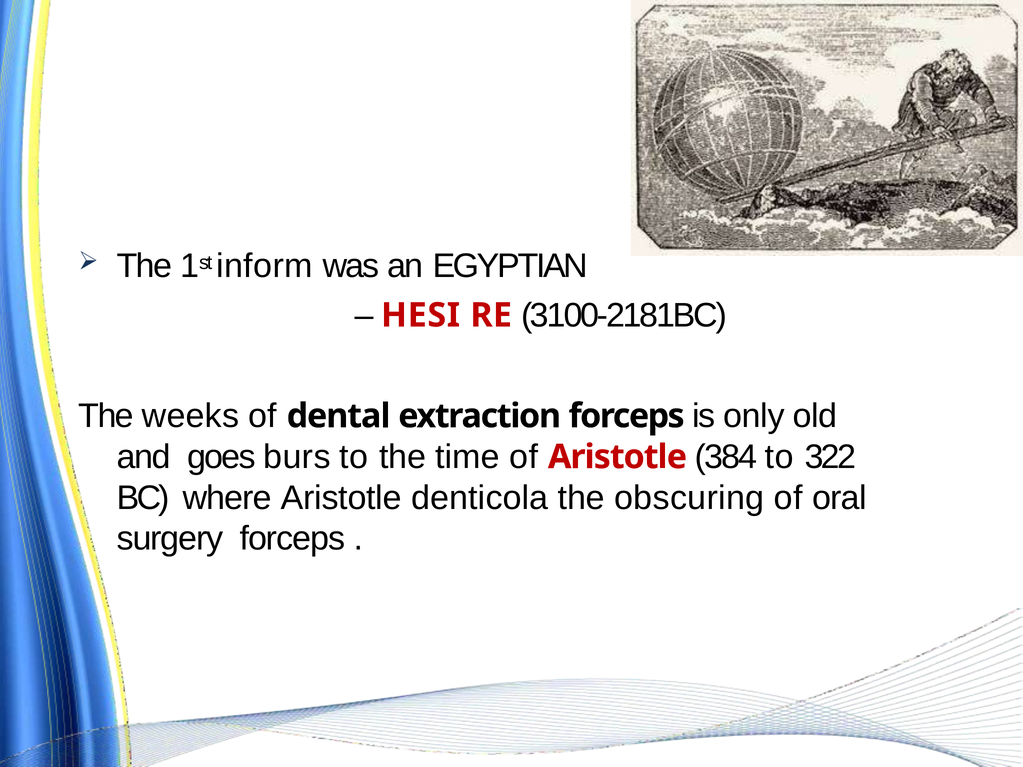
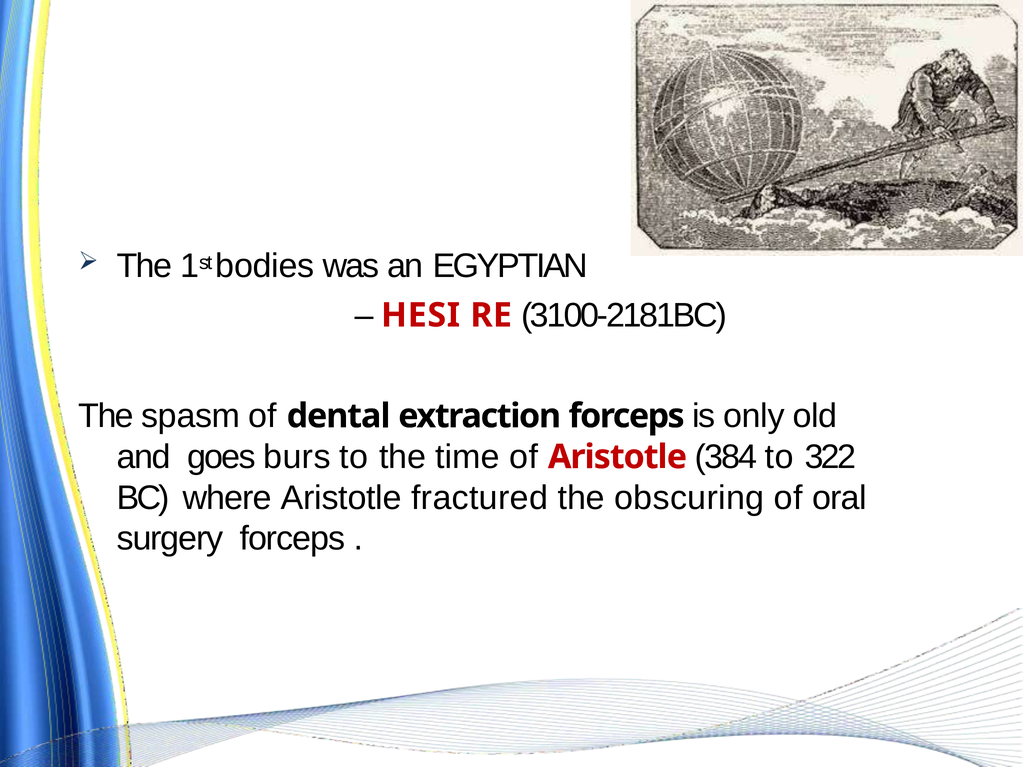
inform: inform -> bodies (265, 266)
weeks: weeks -> spasm (191, 416)
denticola: denticola -> fractured (480, 498)
